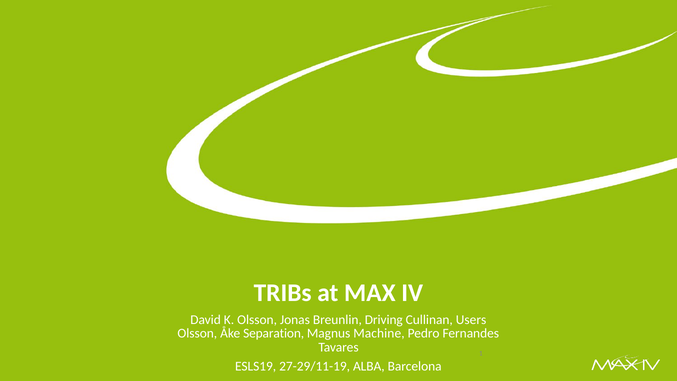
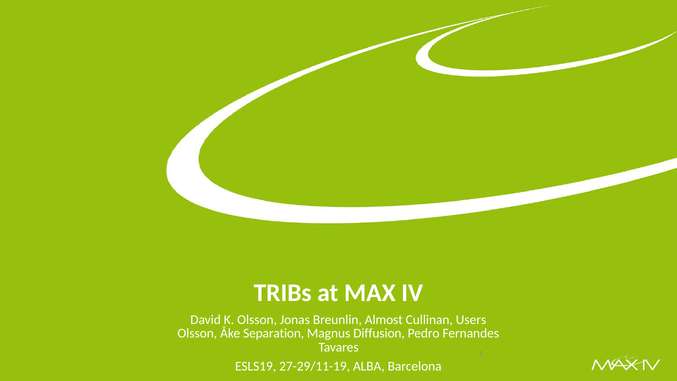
Driving: Driving -> Almost (384, 320)
Machine: Machine -> Diffusion (379, 333)
